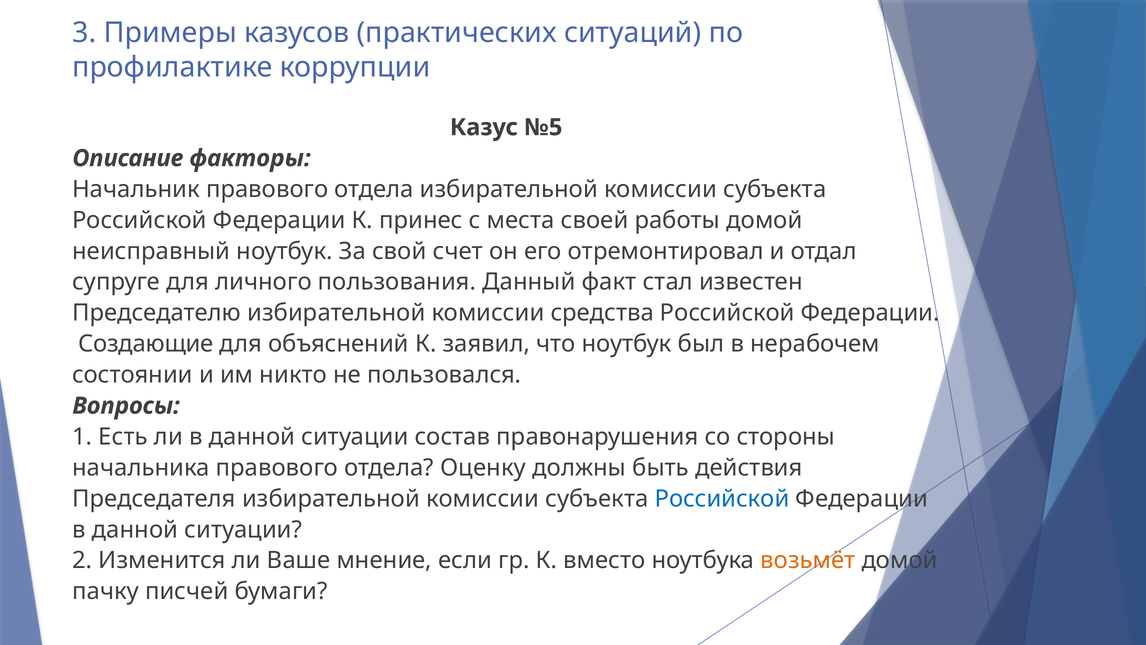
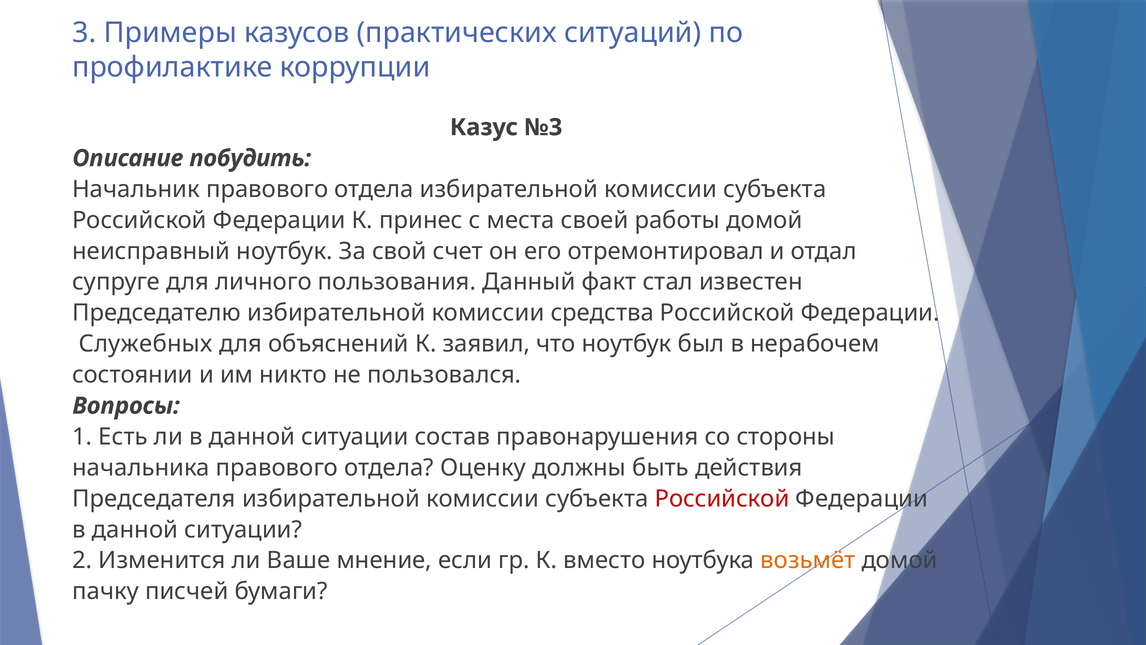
№5: №5 -> №3 (543, 127)
факторы: факторы -> побудить (250, 158)
Создающие: Создающие -> Служебных (146, 344)
Российской colour: blue -> red (722, 498)
